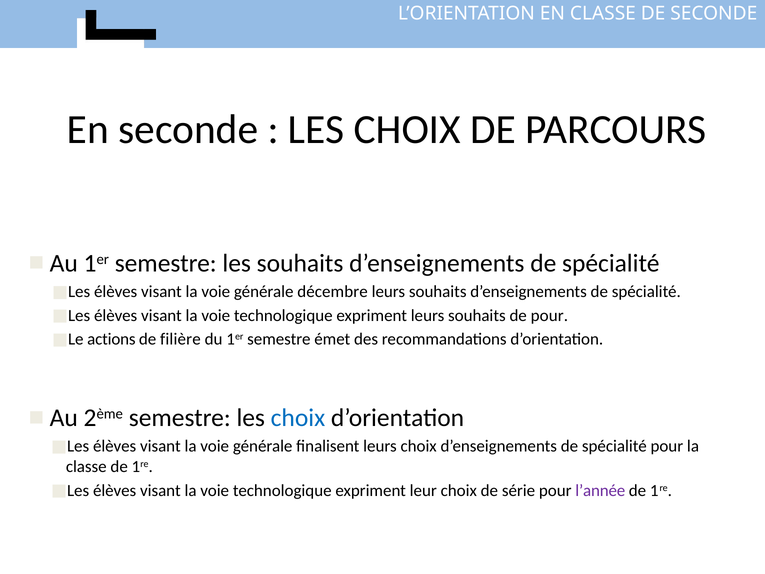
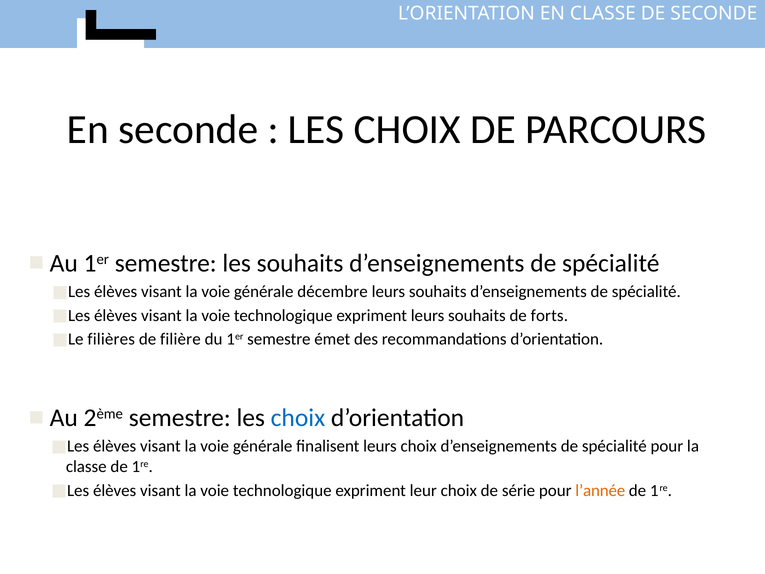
de pour: pour -> forts (549, 315)
actions: actions -> filières (111, 339)
l’année colour: purple -> orange (600, 490)
